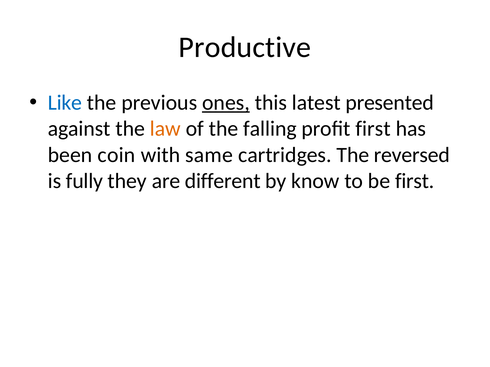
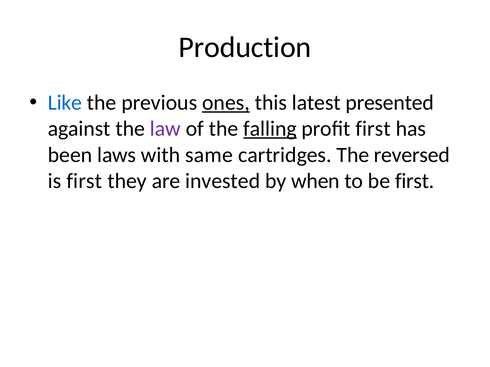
Productive: Productive -> Production (245, 47)
law colour: orange -> purple (165, 129)
falling underline: none -> present (270, 129)
coin: coin -> laws (117, 155)
is fully: fully -> first (84, 181)
different: different -> invested (223, 181)
know: know -> when (315, 181)
